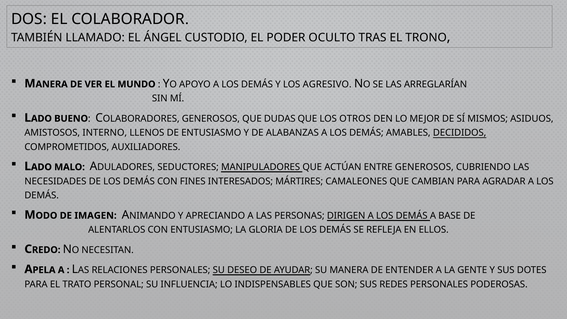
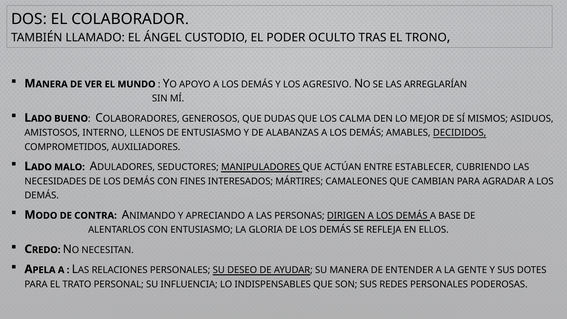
OTROS: OTROS -> CALMA (355, 119)
ENTRE GENEROSOS: GENEROSOS -> ESTABLECER (424, 167)
IMAGEN: IMAGEN -> CONTRA (96, 216)
